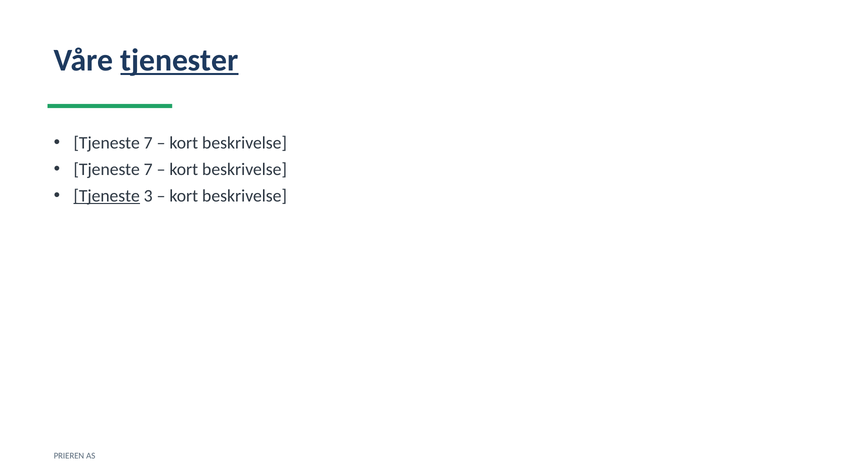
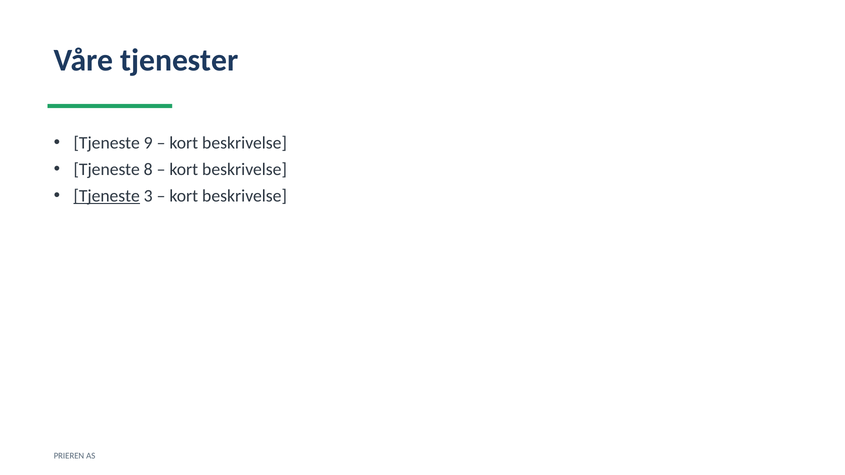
tjenester underline: present -> none (179, 60)
7: 7 -> 9 (148, 143)
7: 7 -> 8 (148, 170)
